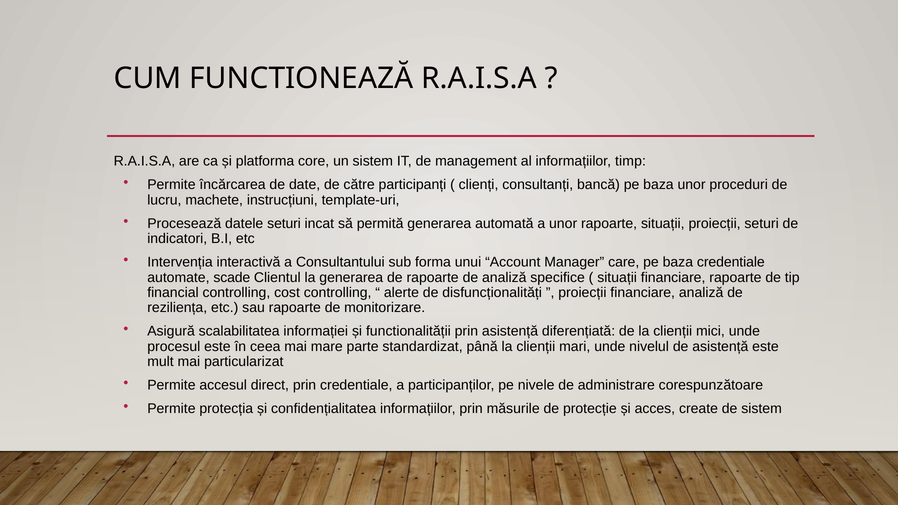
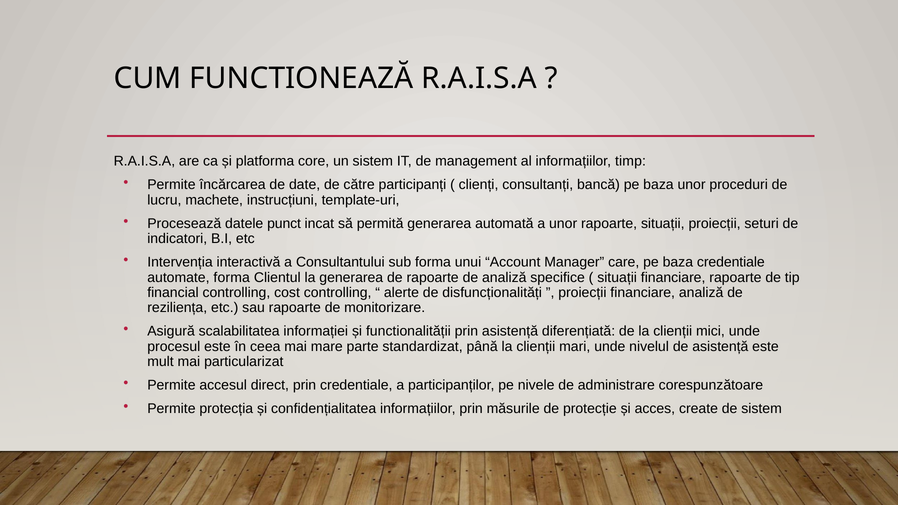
datele seturi: seturi -> punct (284, 224)
automate scade: scade -> forma (232, 277)
